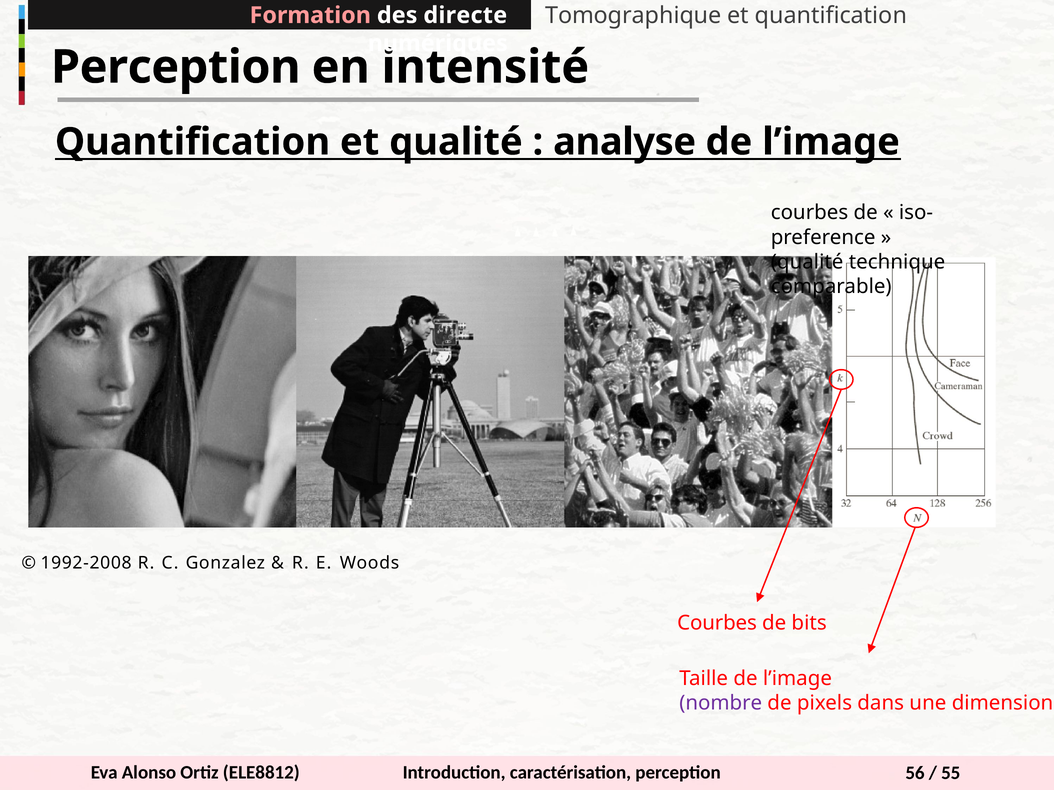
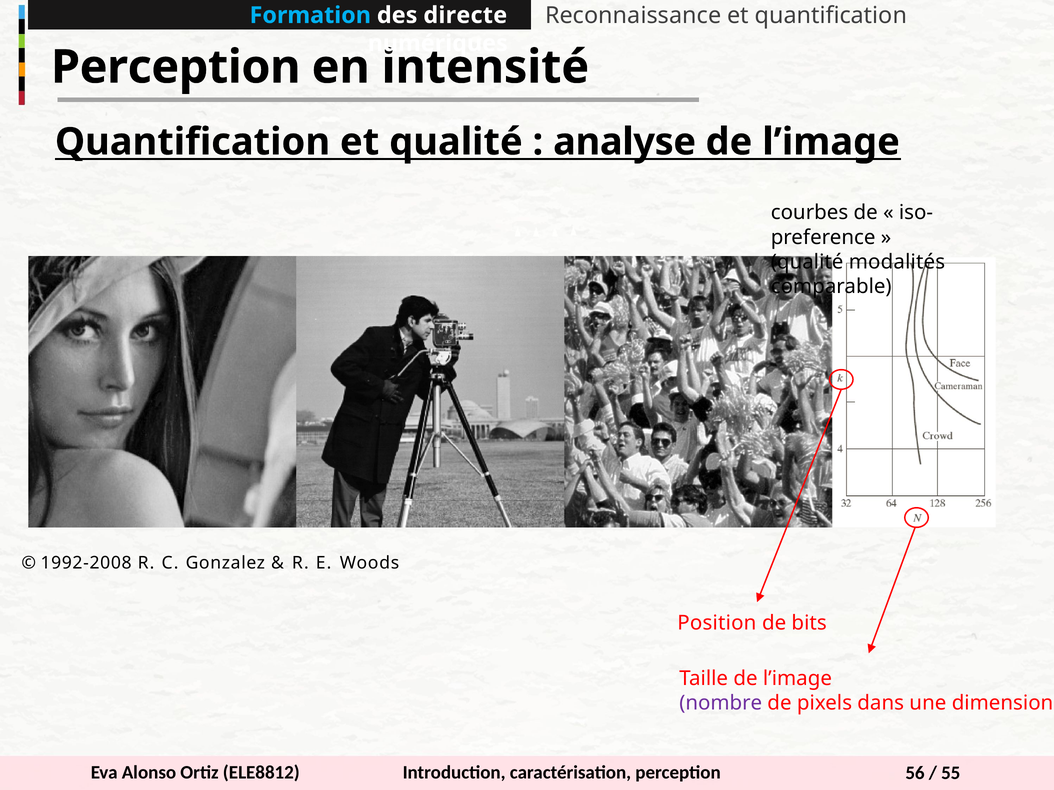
Tomographique: Tomographique -> Reconnaissance (633, 15)
Formation colour: pink -> light blue (310, 15)
technique: technique -> modalités (897, 262)
Courbes: Courbes -> Position (717, 623)
